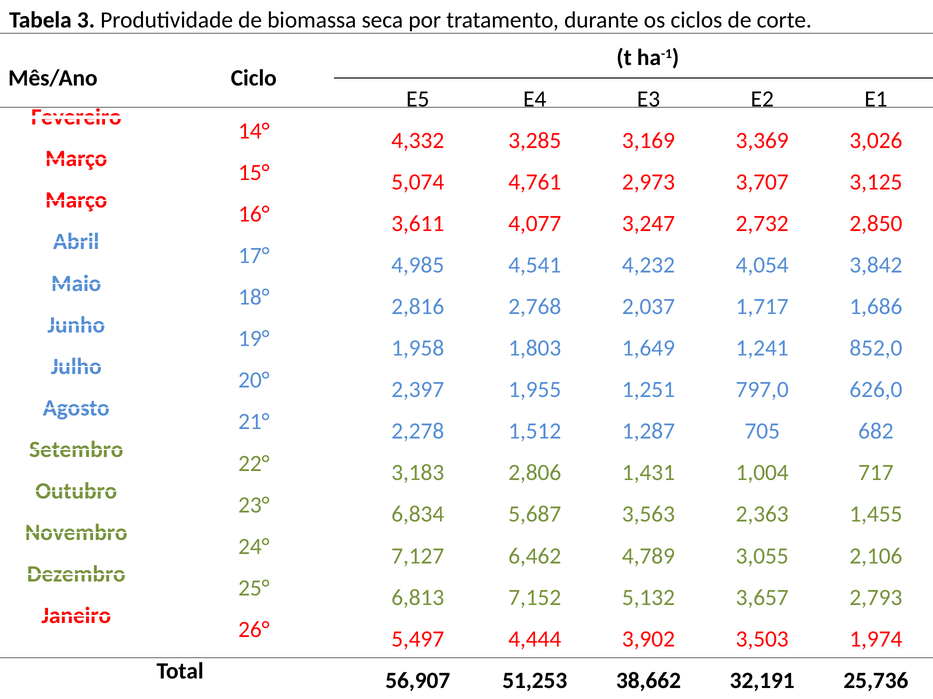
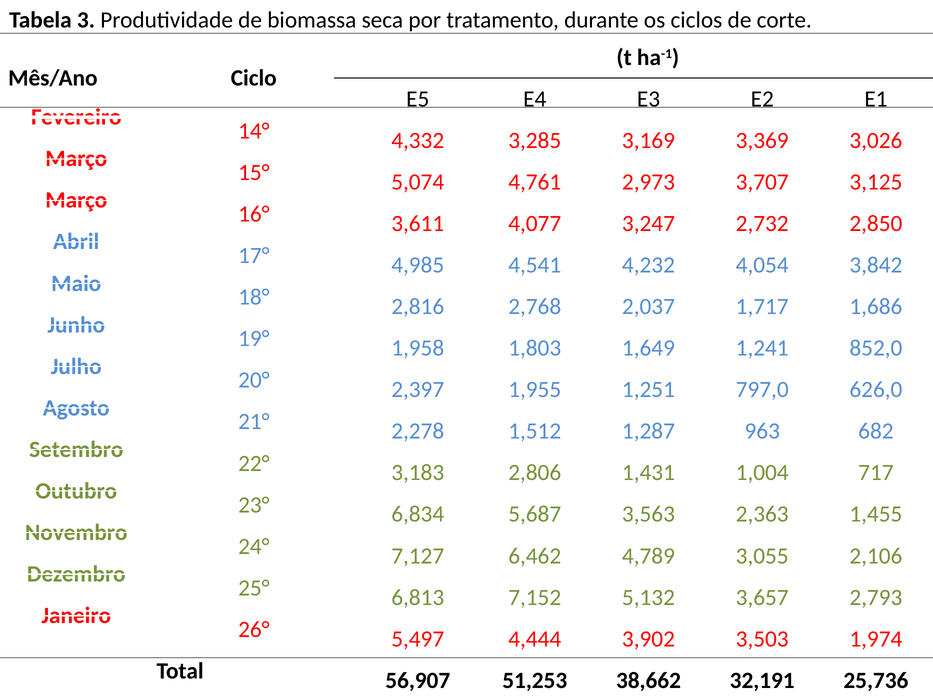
705: 705 -> 963 (762, 432)
